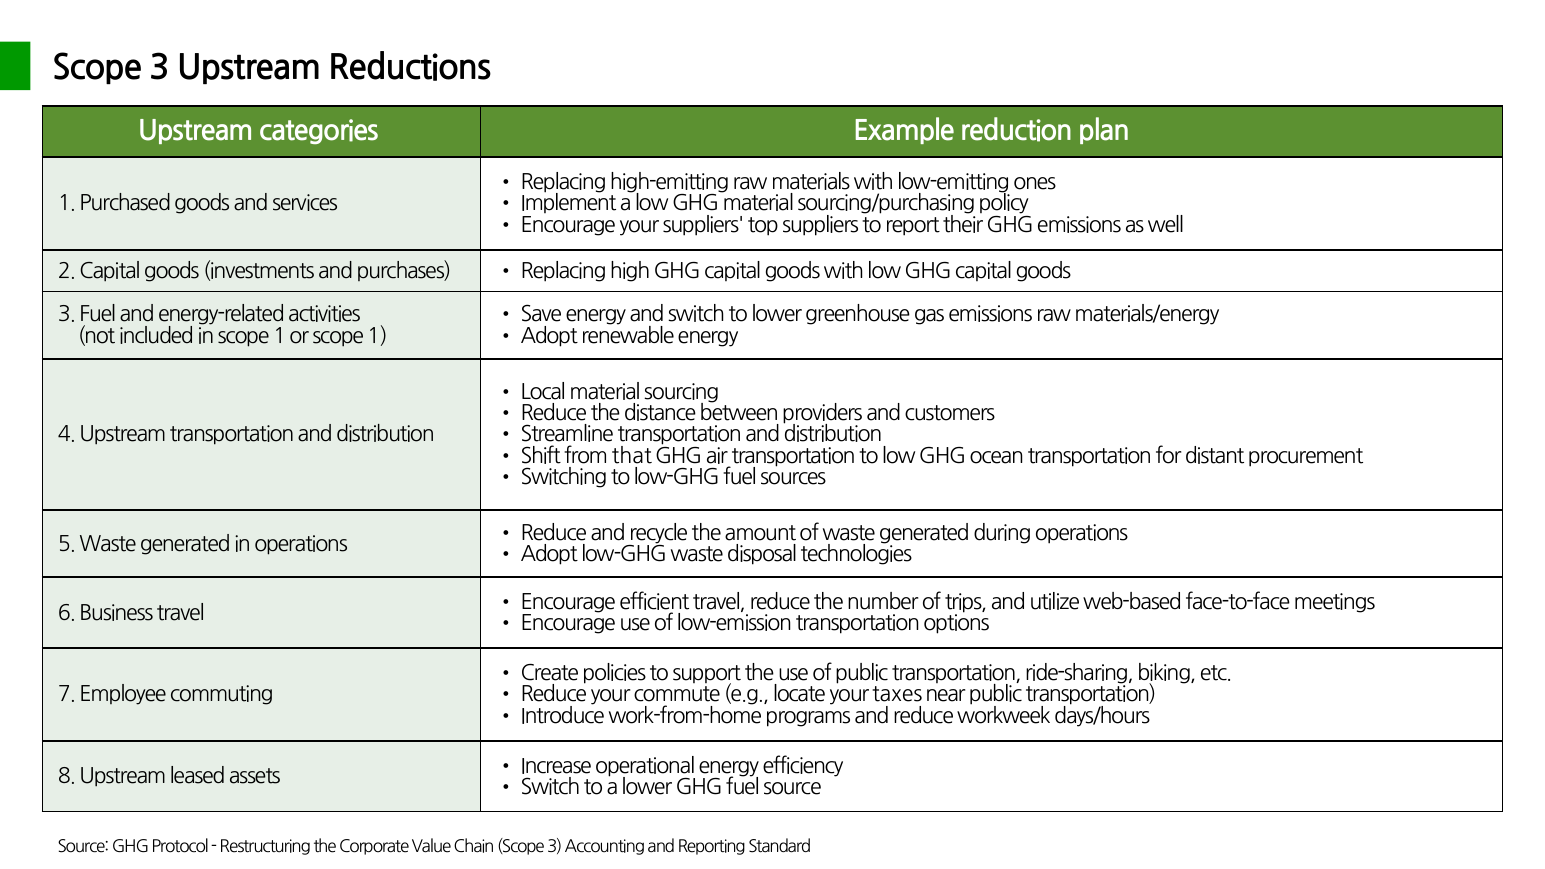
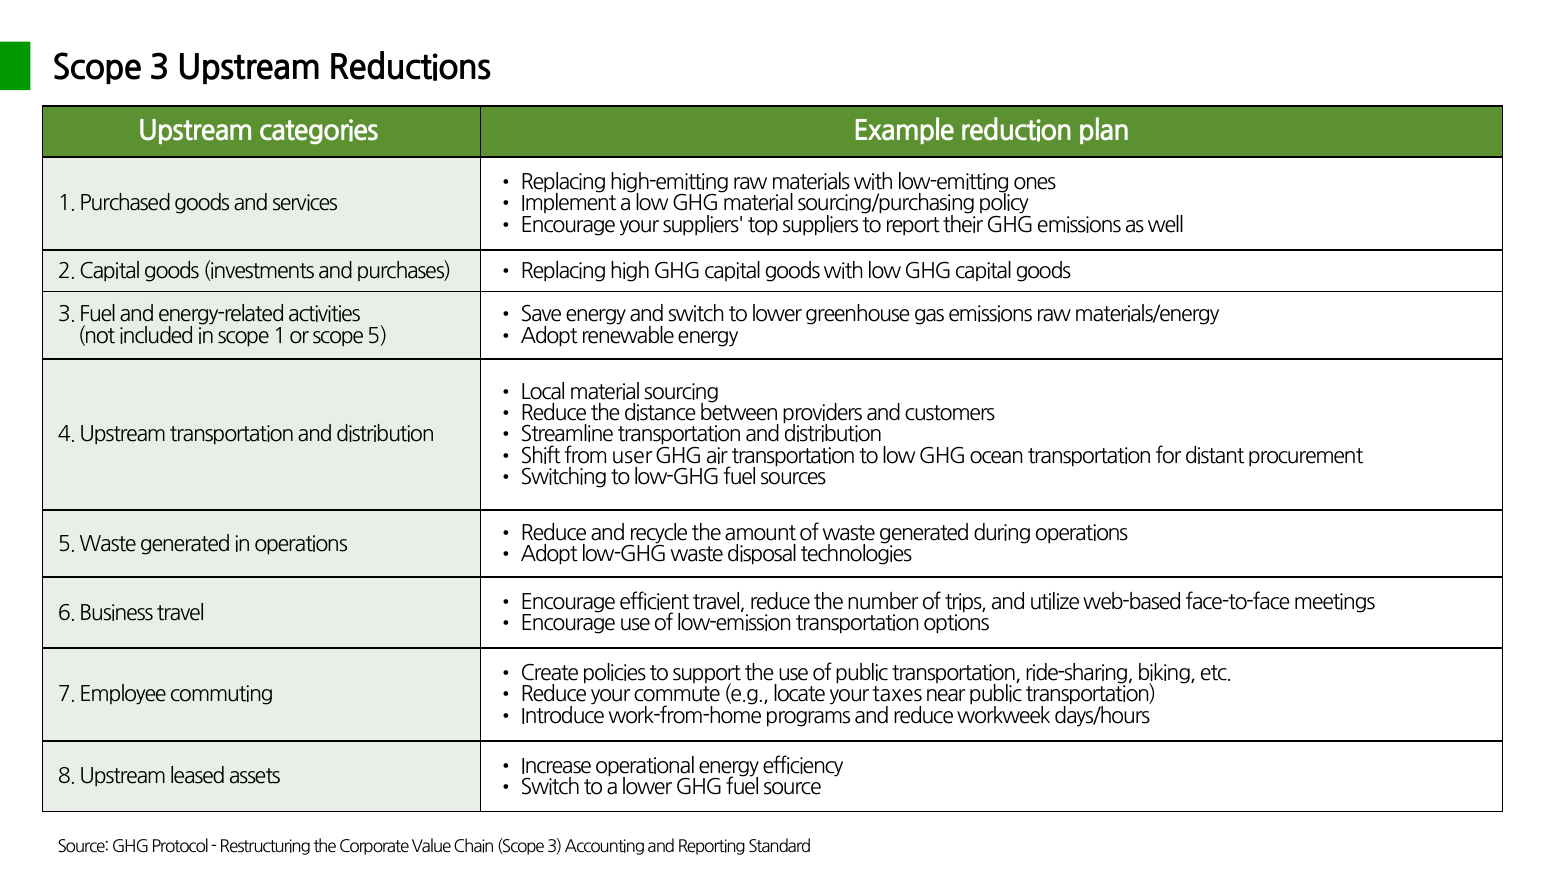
or scope 1: 1 -> 5 (377, 336)
that: that -> user (632, 456)
